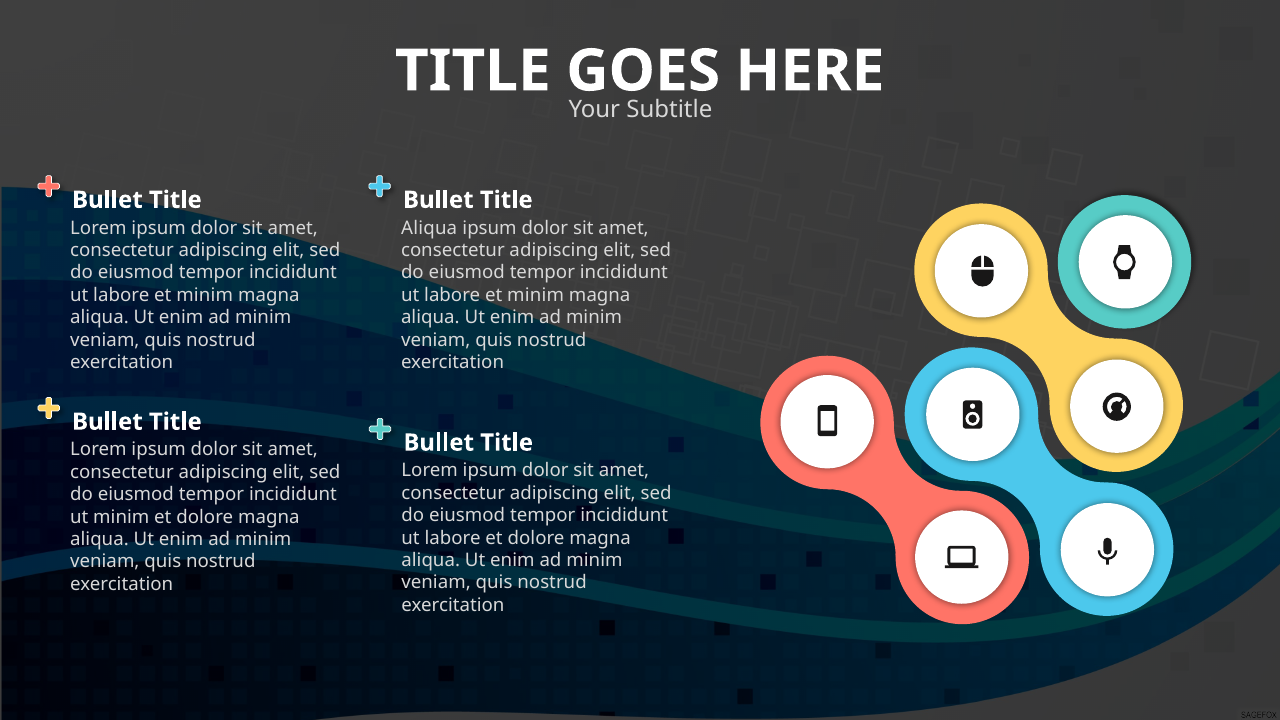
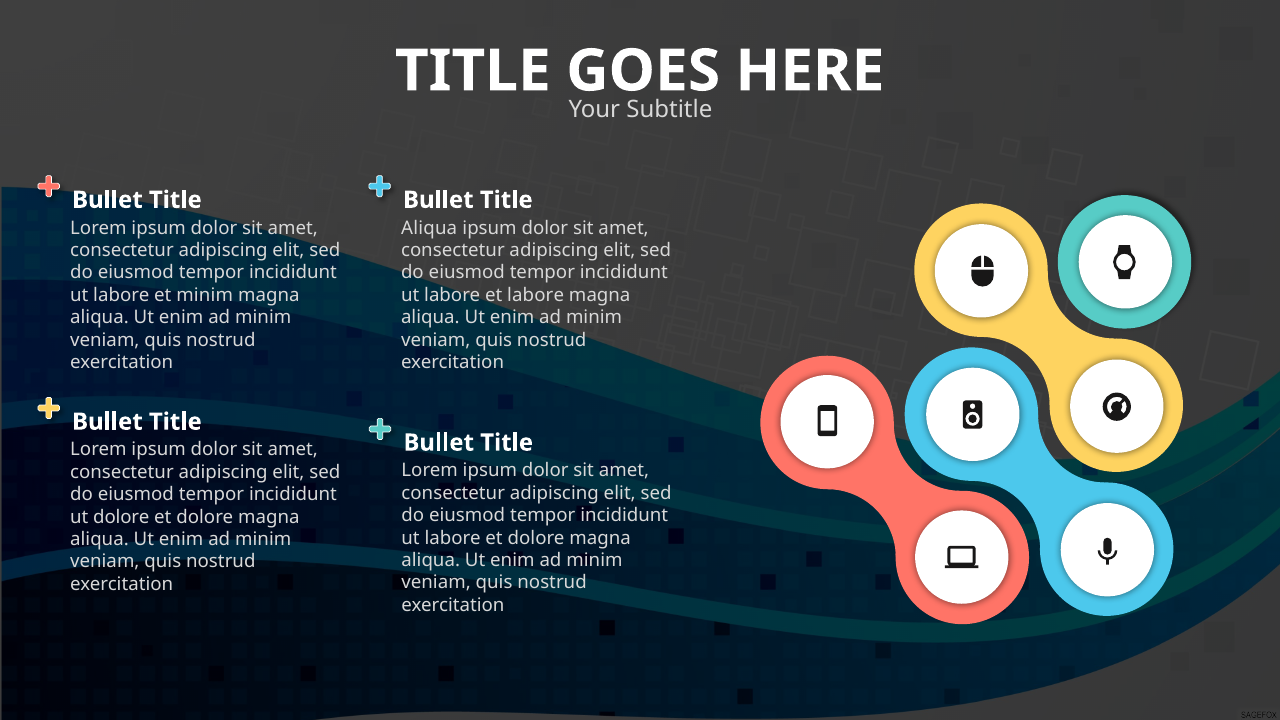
minim: minim -> labore (536, 295)
ut minim: minim -> dolore (121, 517)
